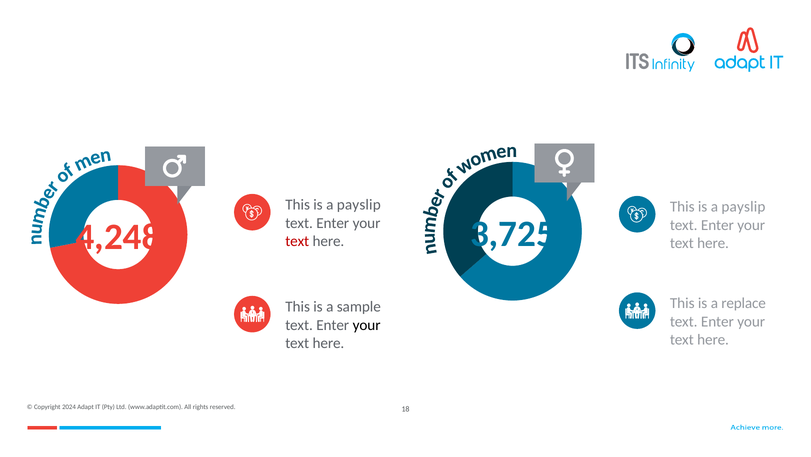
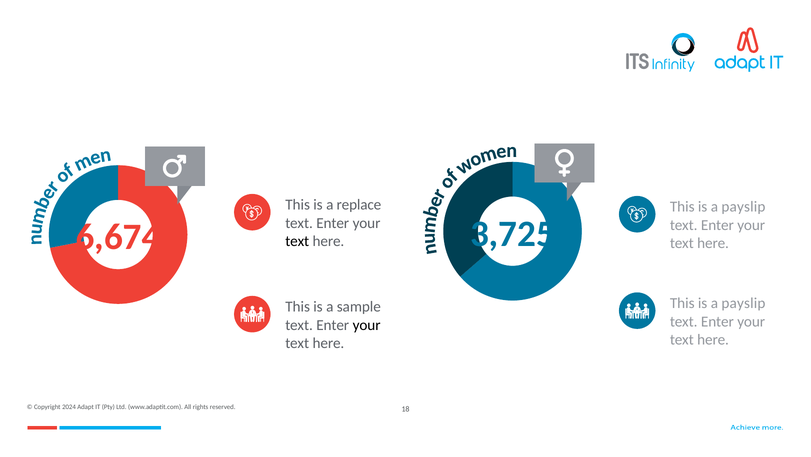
payslip: payslip -> replace (359, 205)
4,248: 4,248 -> 6,674 (118, 237)
text colour: red -> black (297, 241)
replace: replace -> payslip (743, 303)
